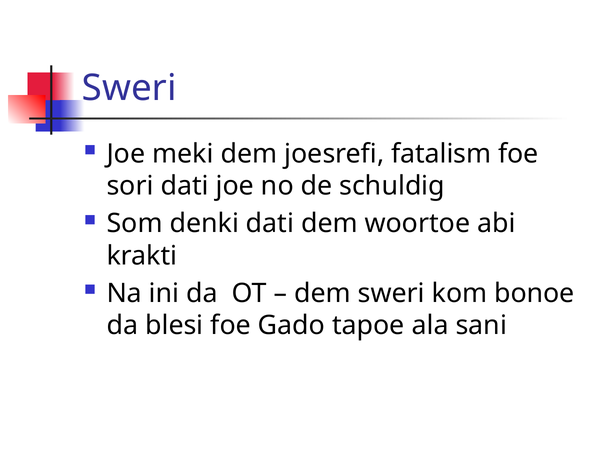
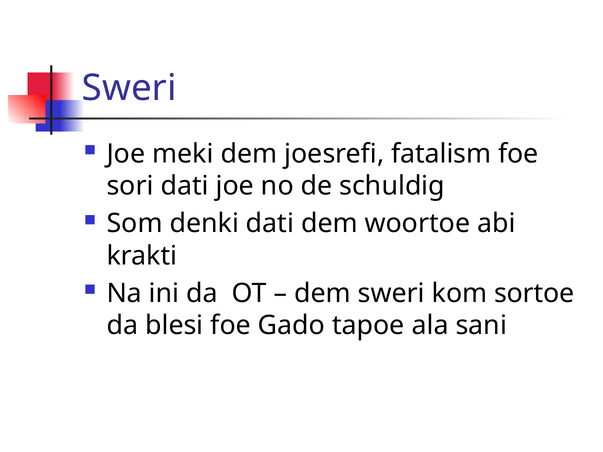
bonoe: bonoe -> sortoe (534, 293)
